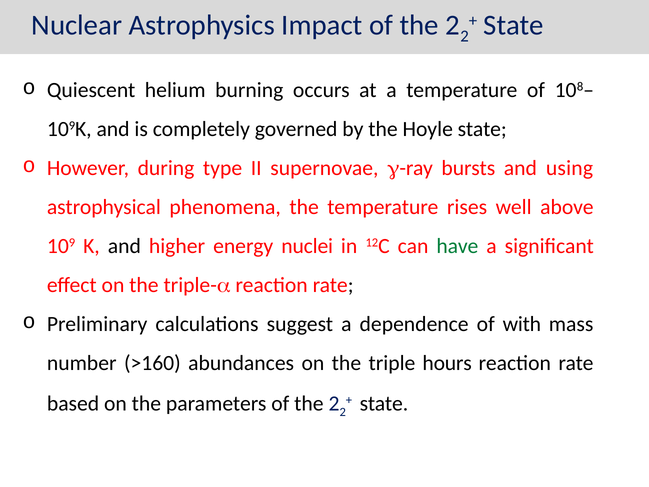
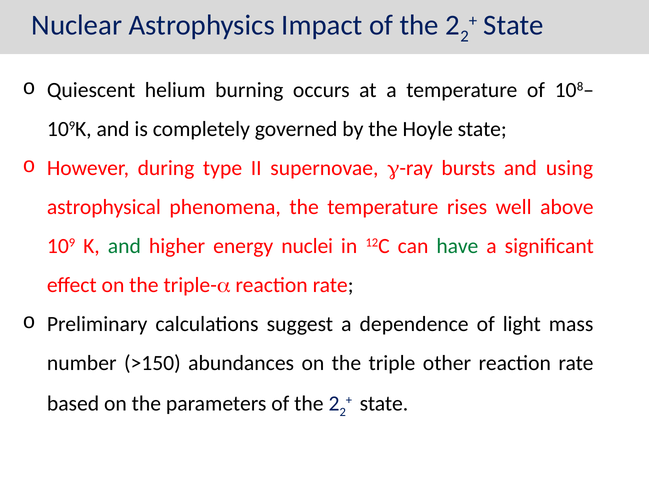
and colour: black -> green (124, 246)
with: with -> light (522, 324)
>160: >160 -> >150 (152, 363)
hours: hours -> other (447, 363)
